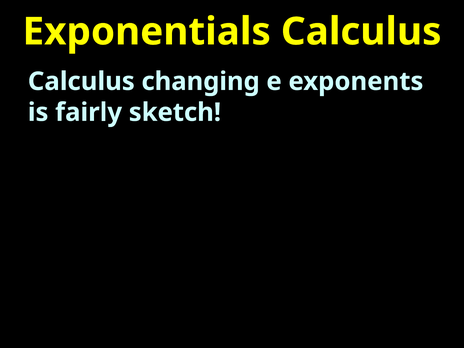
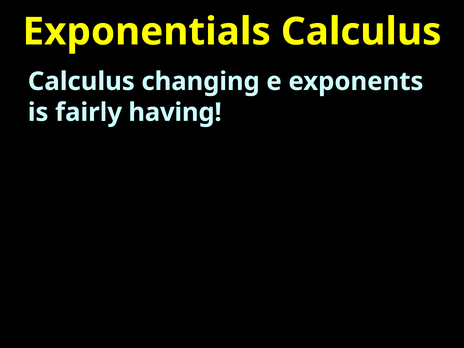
sketch: sketch -> having (175, 112)
